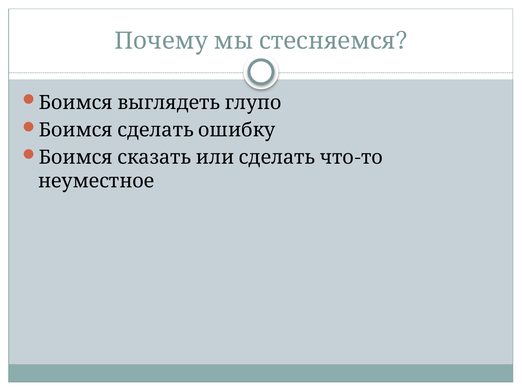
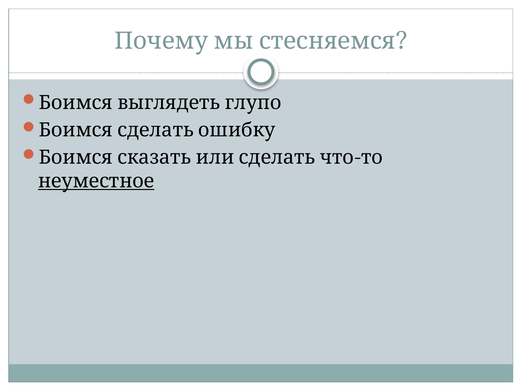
неуместное underline: none -> present (96, 181)
